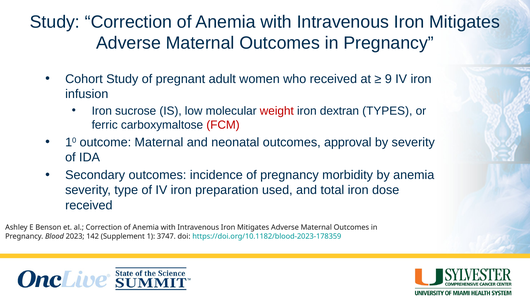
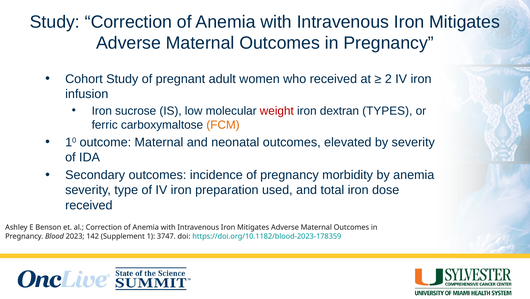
9: 9 -> 2 (388, 79)
FCM colour: red -> orange (223, 125)
approval: approval -> elevated (348, 142)
